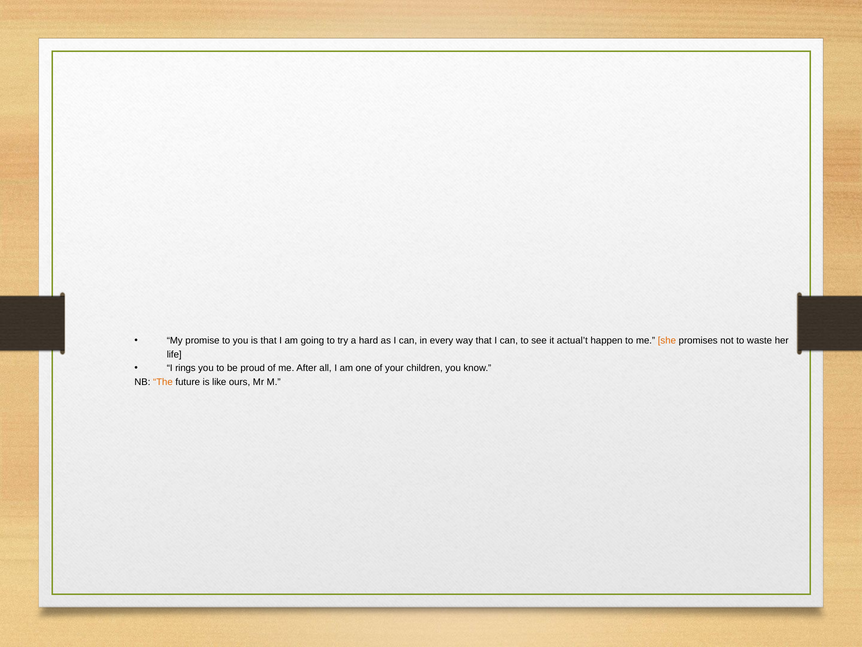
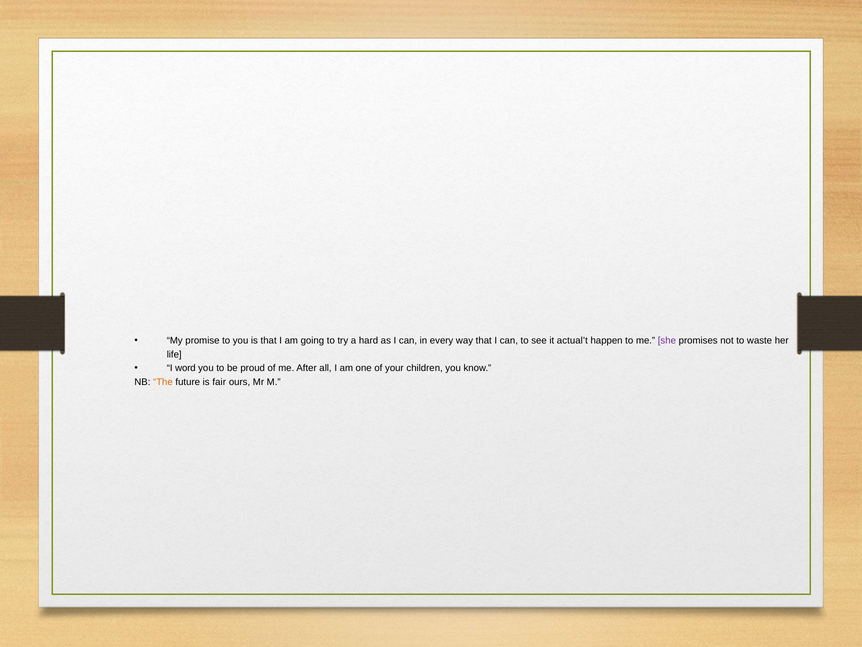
she colour: orange -> purple (667, 341)
rings: rings -> word (185, 368)
like: like -> fair (219, 382)
